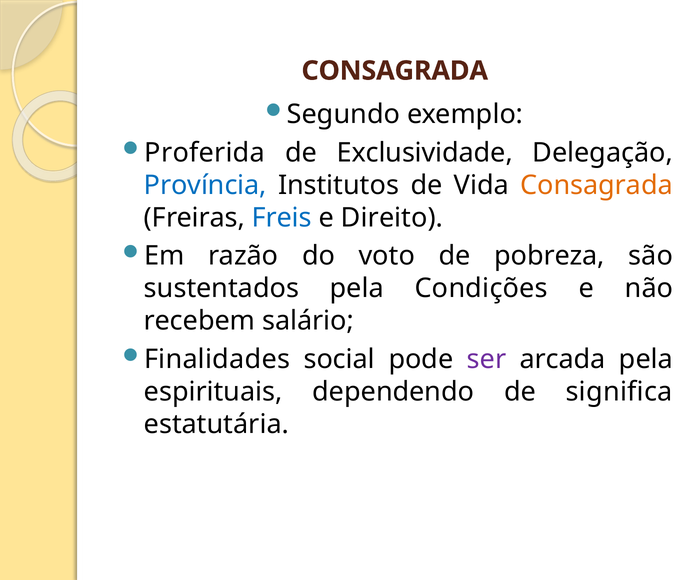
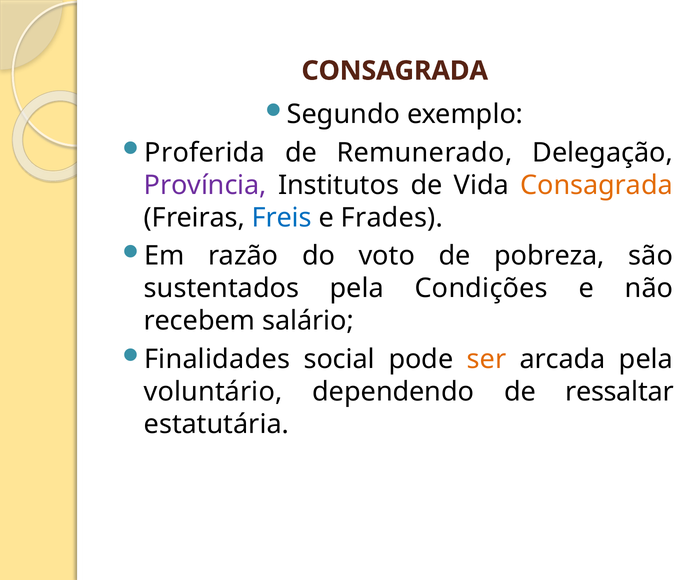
Exclusividade: Exclusividade -> Remunerado (425, 153)
Província colour: blue -> purple (205, 185)
Direito: Direito -> Frades (392, 218)
ser colour: purple -> orange (487, 359)
espirituais: espirituais -> voluntário (213, 392)
significa: significa -> ressaltar (619, 392)
